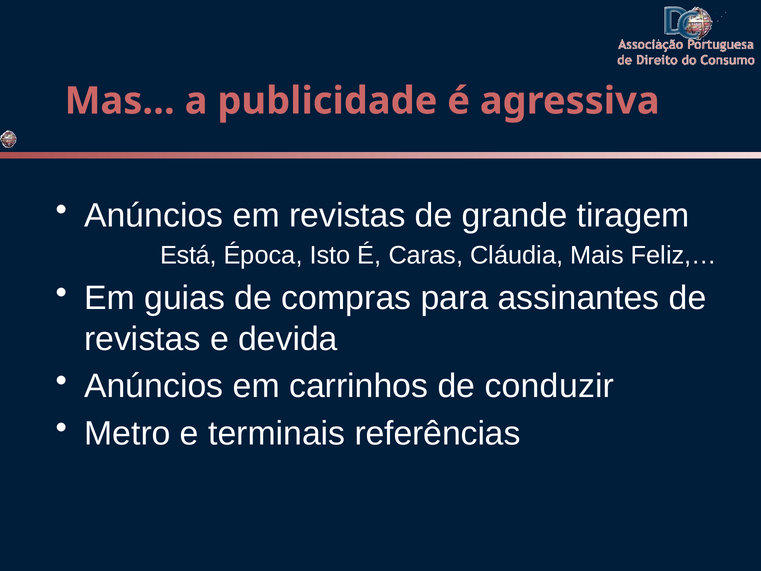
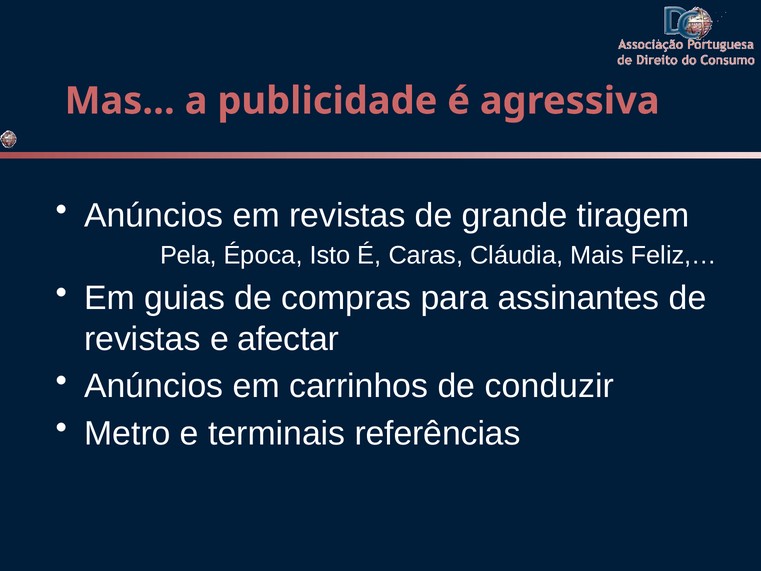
Está: Está -> Pela (189, 255)
devida: devida -> afectar (288, 339)
